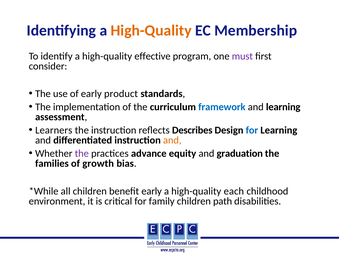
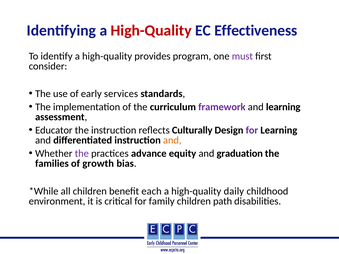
High-Quality colour: orange -> red (151, 31)
Membership: Membership -> Effectiveness (256, 31)
effective: effective -> provides (152, 56)
product: product -> services (121, 94)
framework colour: blue -> purple (222, 107)
Learners: Learners -> Educator (54, 130)
Describes: Describes -> Culturally (192, 130)
for colour: blue -> purple (252, 130)
benefit early: early -> each (152, 191)
each: each -> daily (234, 191)
